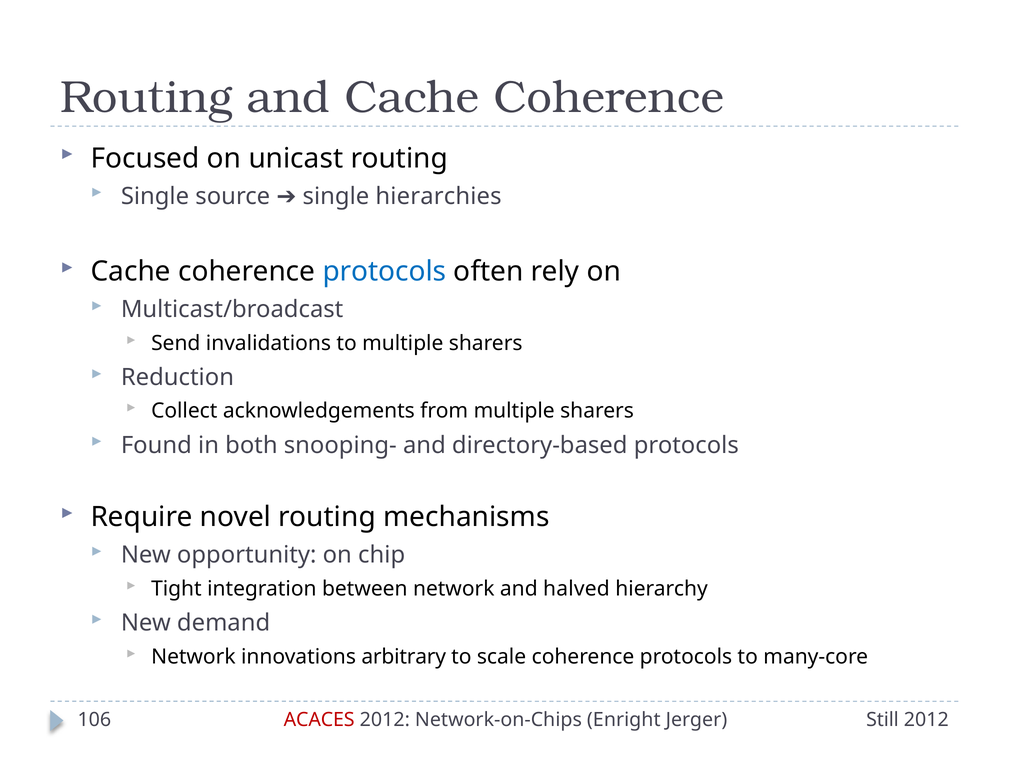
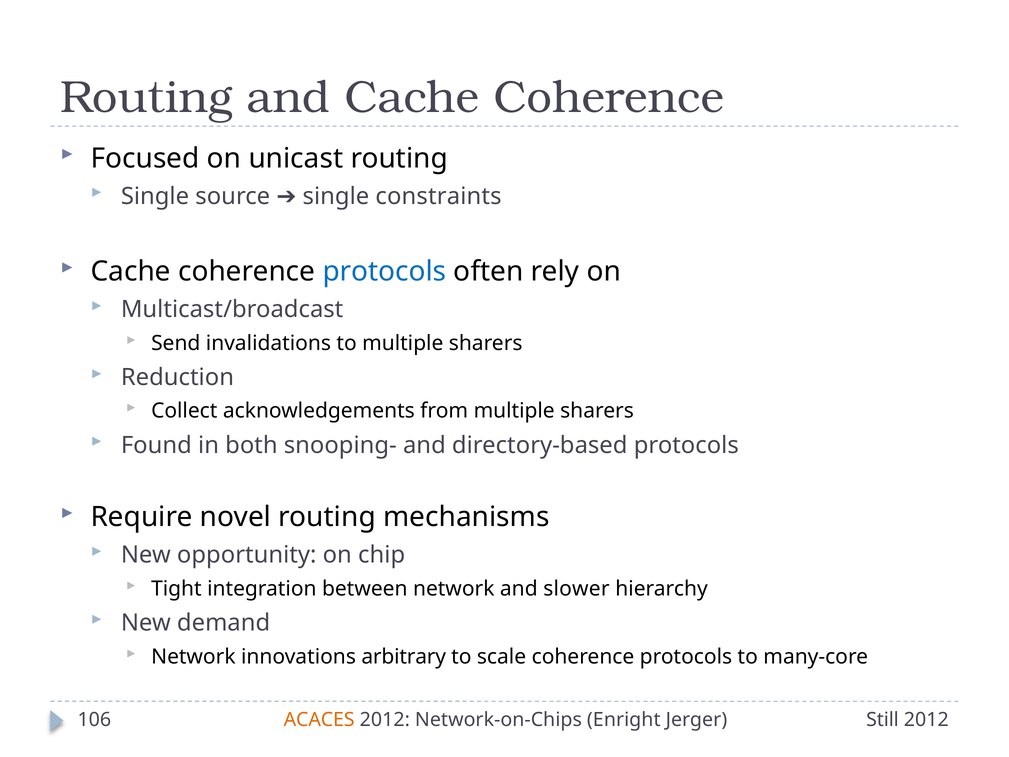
hierarchies: hierarchies -> constraints (439, 196)
halved: halved -> slower (576, 589)
ACACES colour: red -> orange (319, 720)
